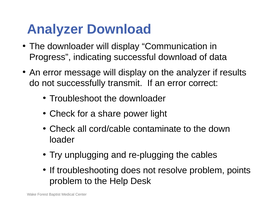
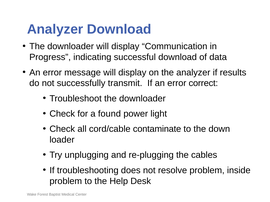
share: share -> found (109, 114)
points: points -> inside (239, 171)
